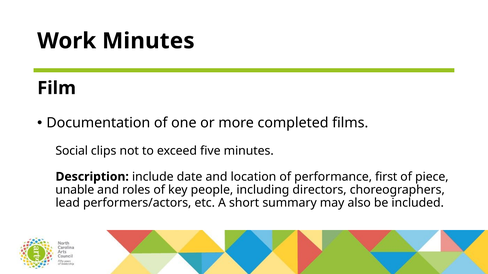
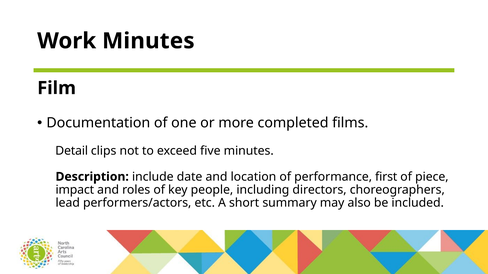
Social: Social -> Detail (72, 151)
unable: unable -> impact (75, 190)
